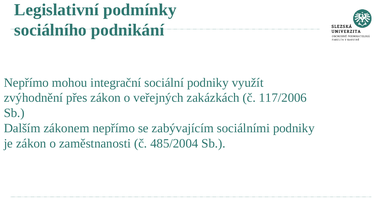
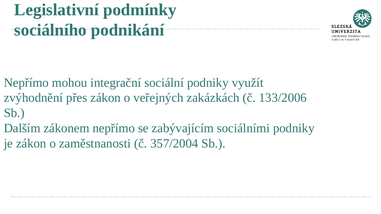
117/2006: 117/2006 -> 133/2006 (283, 98)
485/2004: 485/2004 -> 357/2004 (174, 144)
